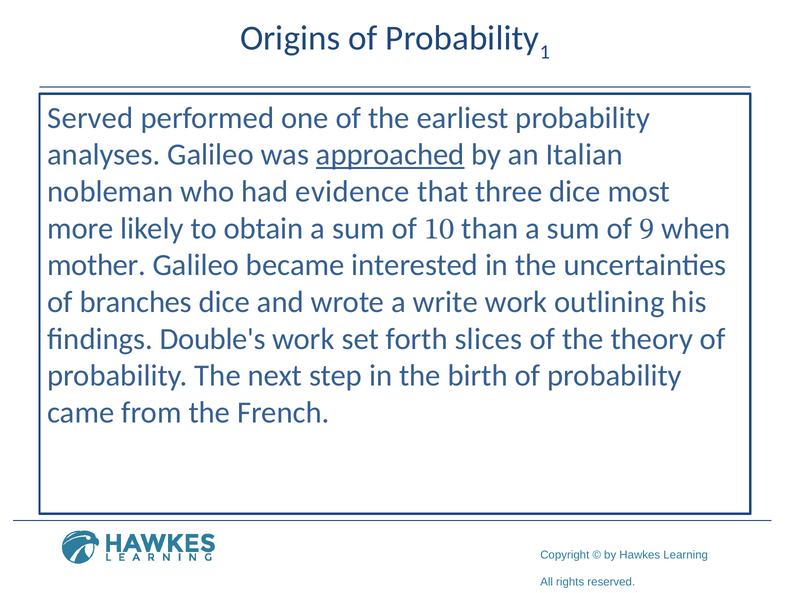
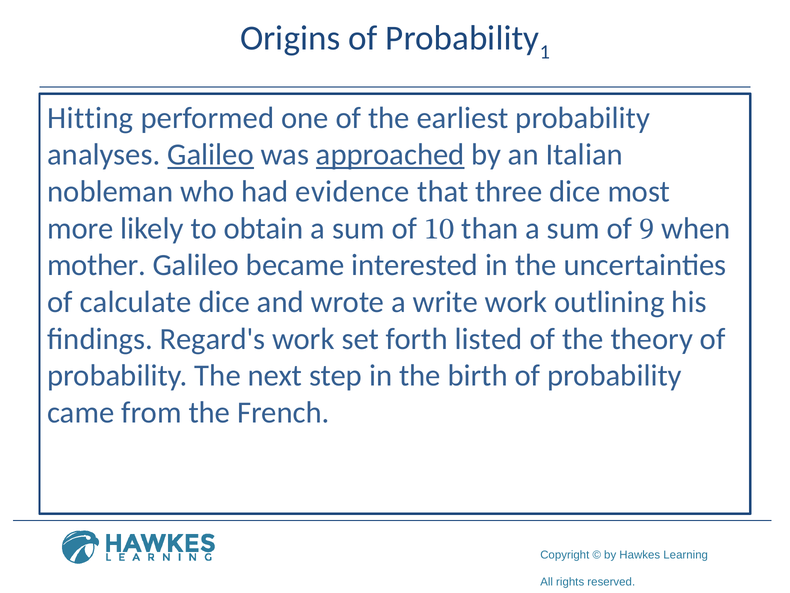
Served: Served -> Hitting (90, 118)
Galileo underline: none -> present (211, 155)
branches: branches -> calculate (136, 302)
Double's: Double's -> Regard's (213, 339)
slices: slices -> listed (489, 339)
